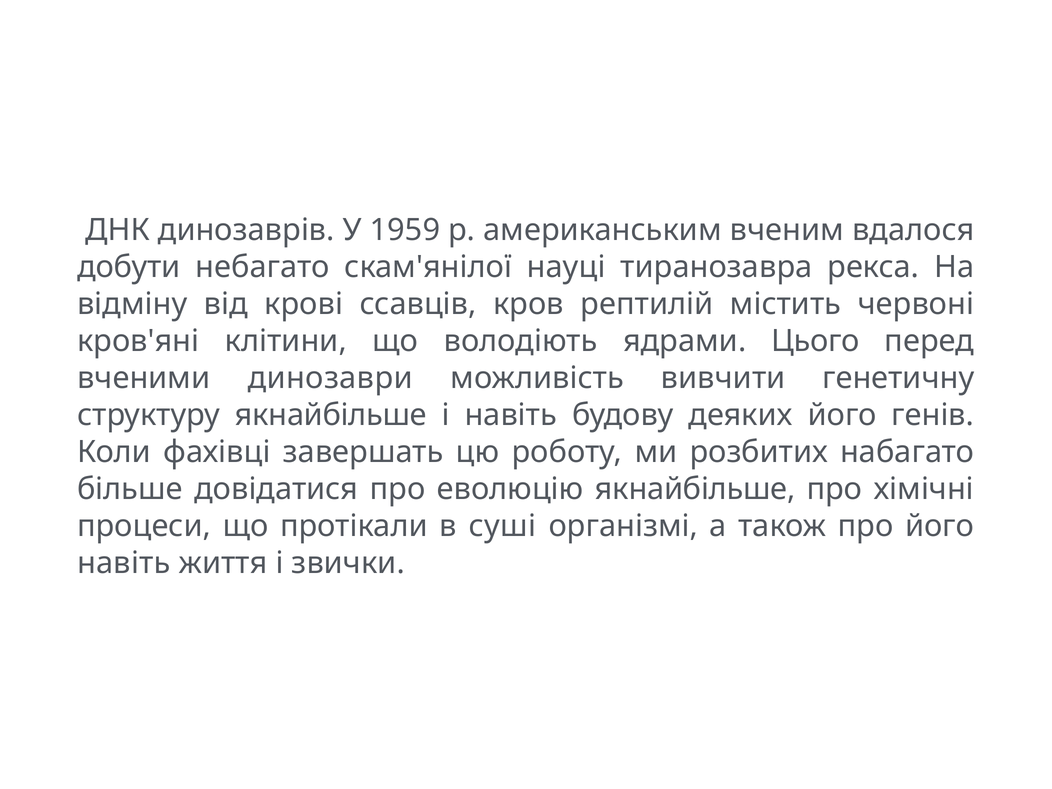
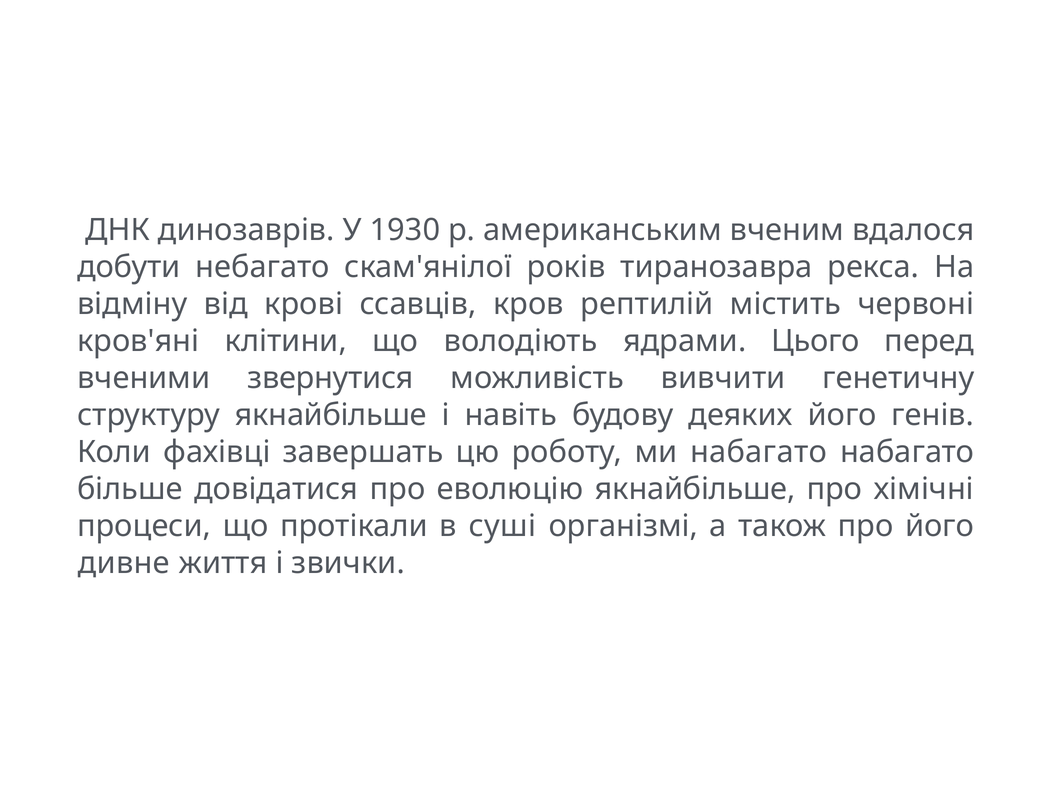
1959: 1959 -> 1930 (405, 230)
науці: науці -> років (566, 267)
динозаври: динозаври -> звернутися (331, 378)
ми розбитих: розбитих -> набагато (759, 452)
навіть: навіть -> дивне (124, 563)
